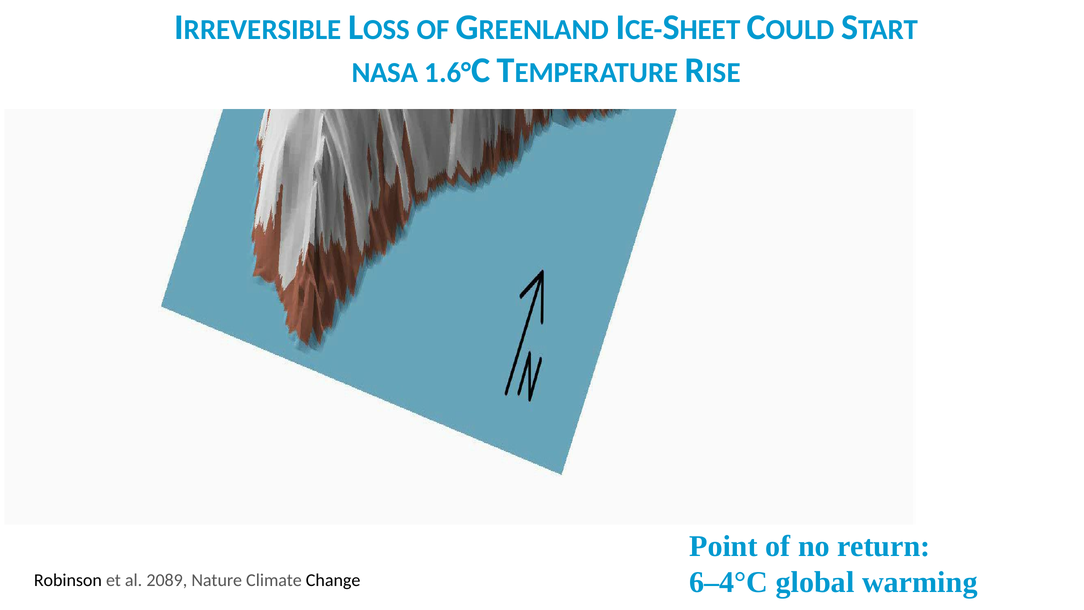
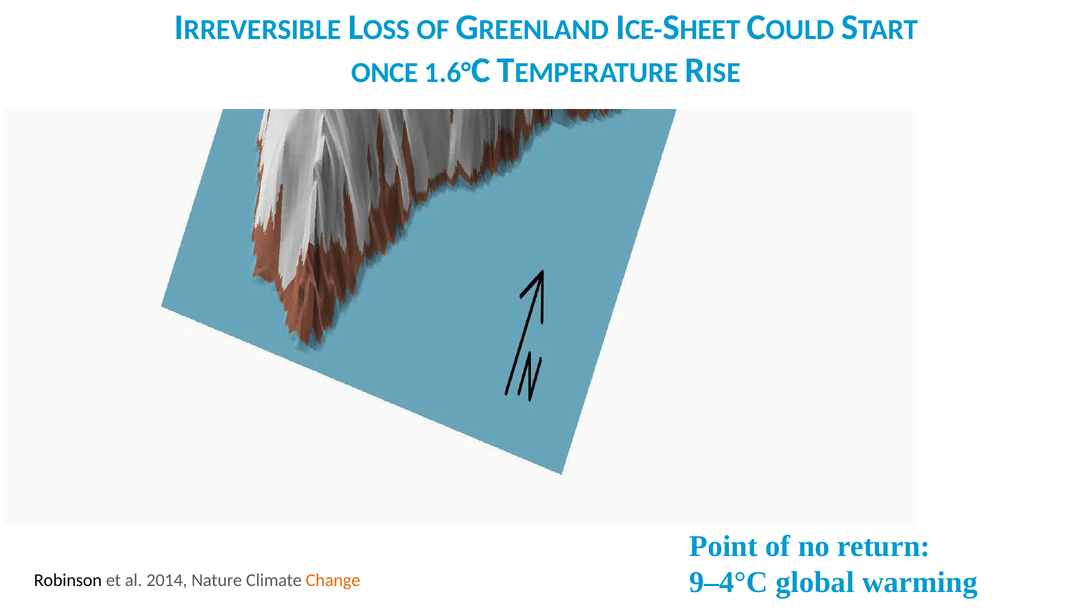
NASA: NASA -> ONCE (385, 73)
6–4°C: 6–4°C -> 9–4°C (729, 582)
2089: 2089 -> 2014 (167, 580)
Change colour: black -> orange (333, 580)
